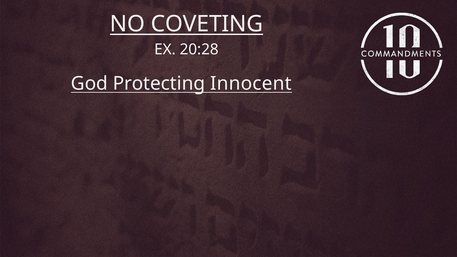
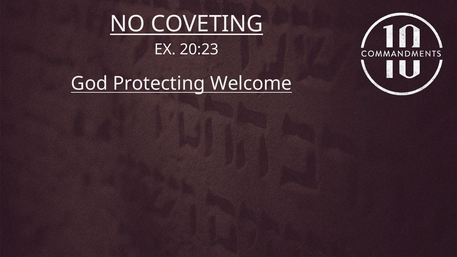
20:28: 20:28 -> 20:23 (199, 49)
Innocent: Innocent -> Welcome (251, 84)
